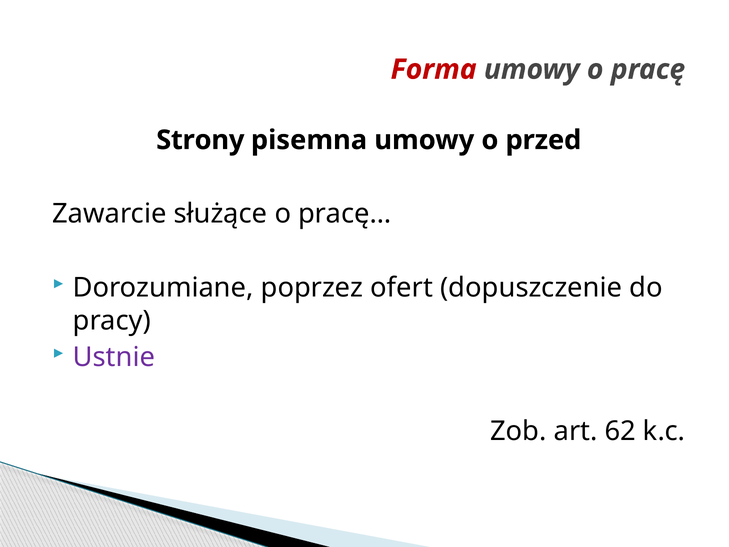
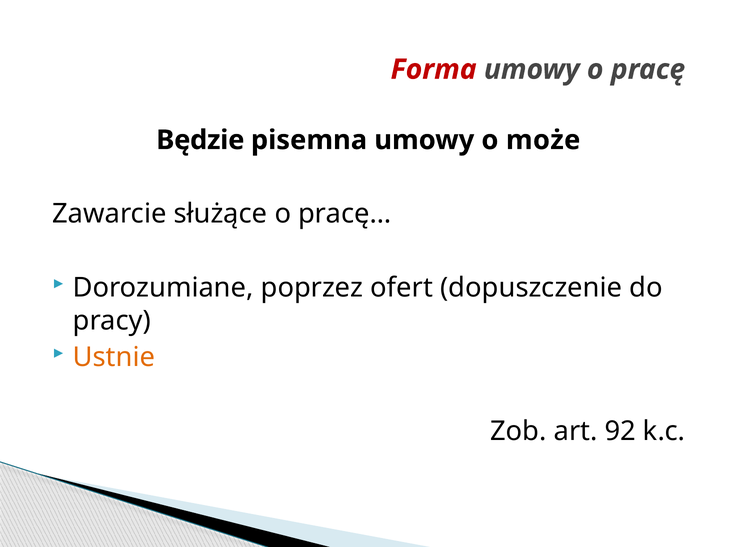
Strony: Strony -> Będzie (200, 140)
przed: przed -> może (543, 140)
Ustnie colour: purple -> orange (114, 357)
62: 62 -> 92 (620, 431)
